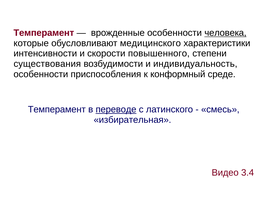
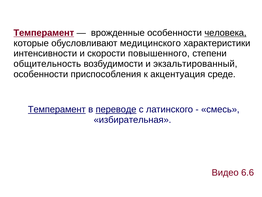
Темперамент underline: none -> present (44, 33)
существования: существования -> общительность (47, 64)
индивидуальность: индивидуальность -> экзальтированный (195, 64)
конформный: конформный -> акцентуация (178, 74)
Темперамент underline: none -> present (57, 109)
3.4: 3.4 -> 6.6 (248, 172)
